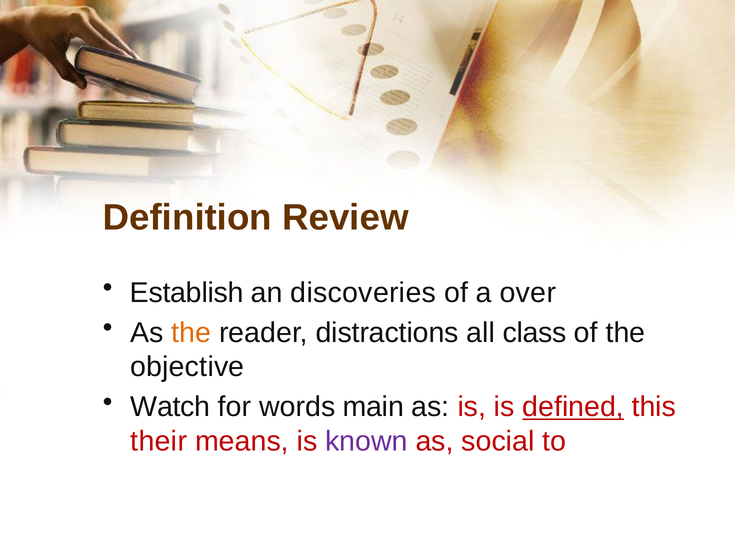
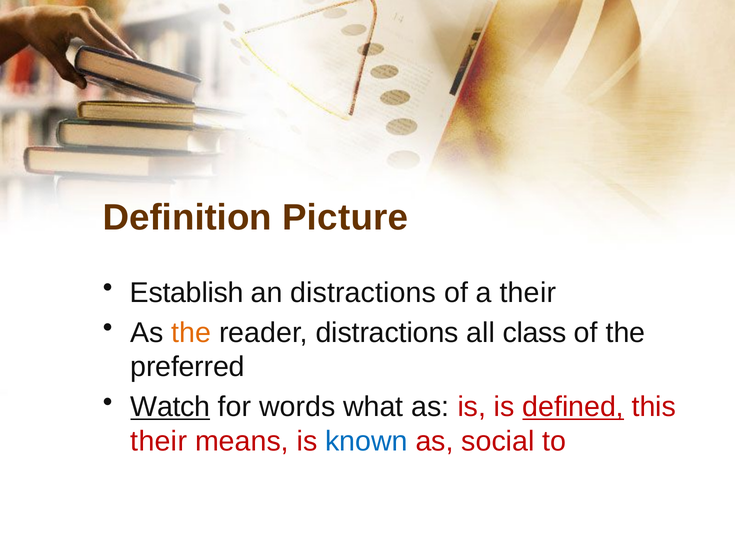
Review: Review -> Picture (345, 218)
an discoveries: discoveries -> distractions (363, 293)
a over: over -> their (528, 293)
objective: objective -> preferred (188, 367)
Watch underline: none -> present (170, 407)
main: main -> what (373, 407)
known colour: purple -> blue (366, 441)
